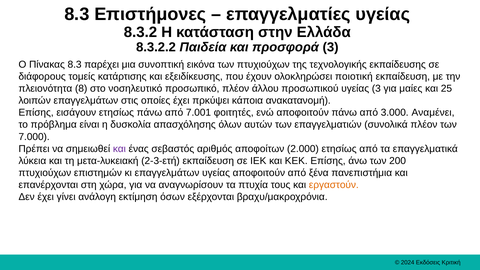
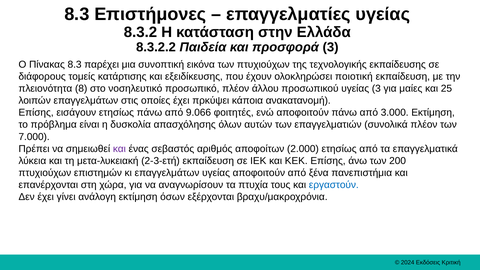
7.001: 7.001 -> 9.066 (199, 113)
3.000 Αναμένει: Αναμένει -> Εκτίμηση (433, 113)
εργαστούν colour: orange -> blue (334, 185)
